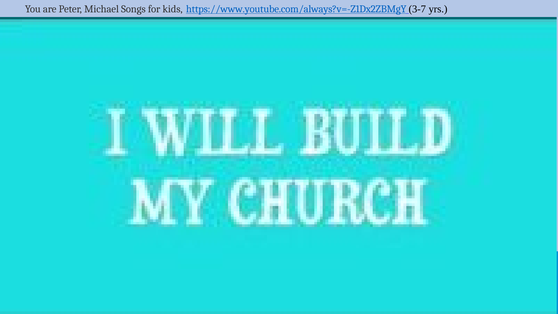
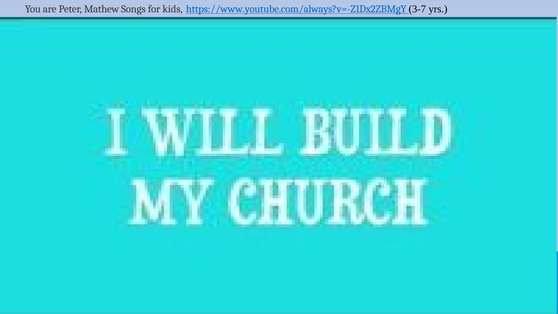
Michael: Michael -> Mathew (102, 9)
